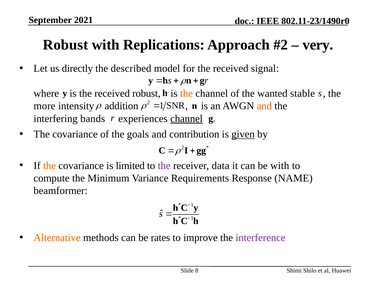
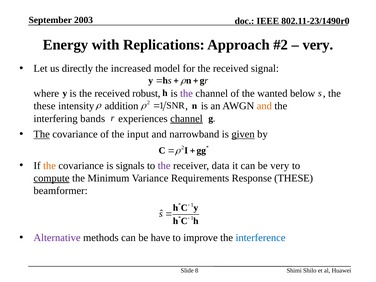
2021: 2021 -> 2003 (84, 20)
Robust: Robust -> Energy (66, 45)
described: described -> increased (131, 68)
the colour: orange -> purple (186, 94)
stable: stable -> below (303, 94)
more: more -> these (45, 106)
The underline: none -> present (42, 134)
goals: goals -> input (138, 134)
contribution: contribution -> narrowband (194, 134)
limited: limited -> signals (130, 166)
be with: with -> very (280, 166)
compute underline: none -> present (52, 178)
Response NAME: NAME -> THESE (294, 178)
Alternative colour: orange -> purple (57, 238)
rates: rates -> have (160, 238)
interference colour: purple -> blue (261, 238)
